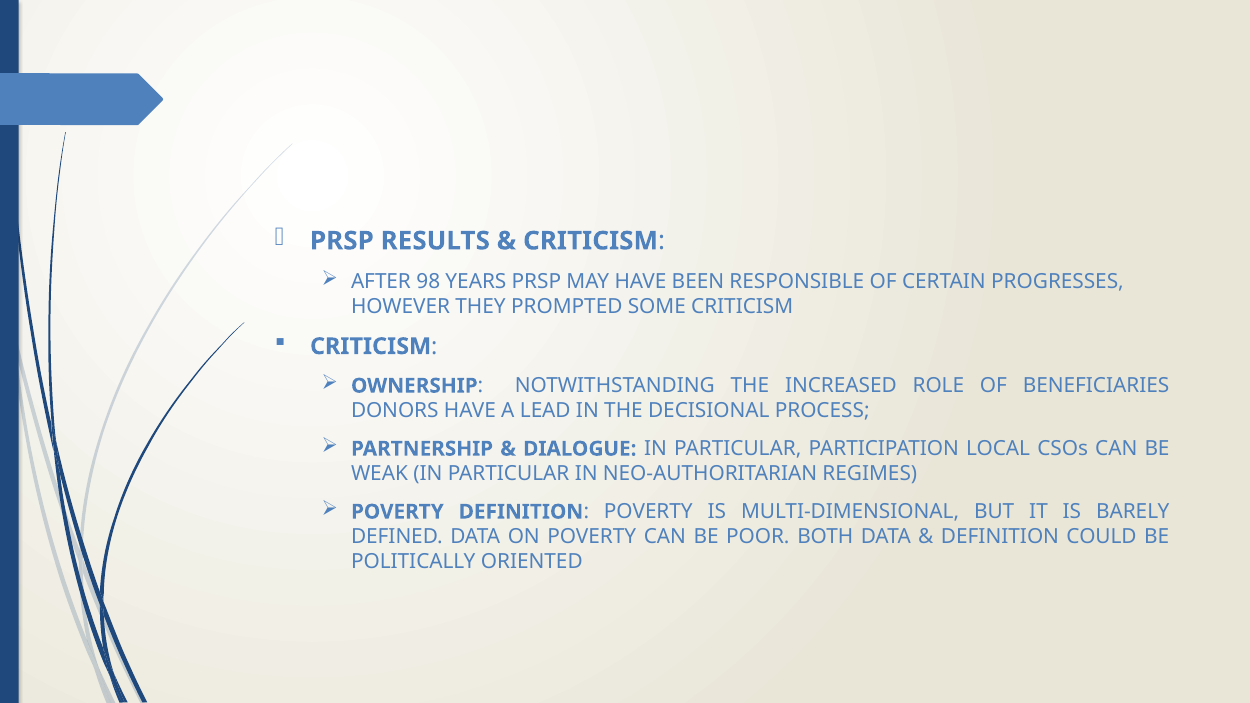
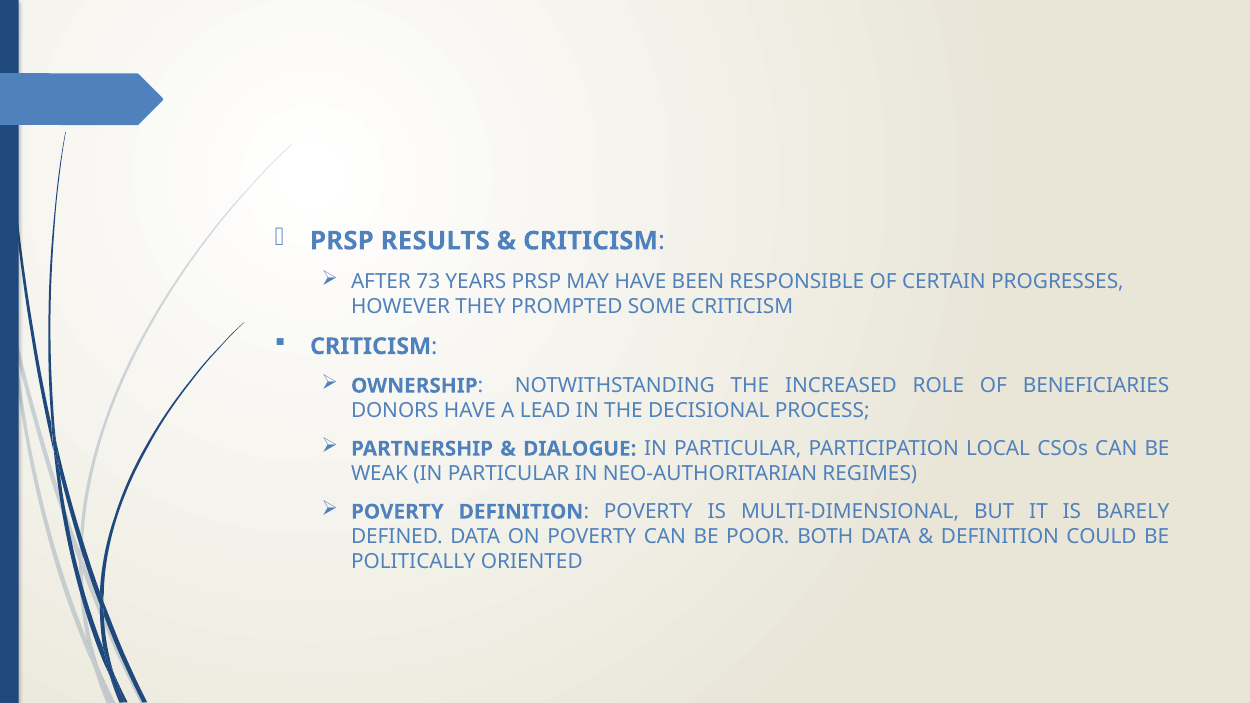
98: 98 -> 73 (428, 282)
